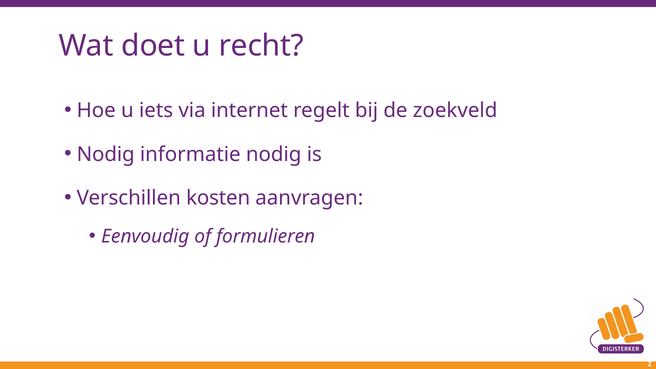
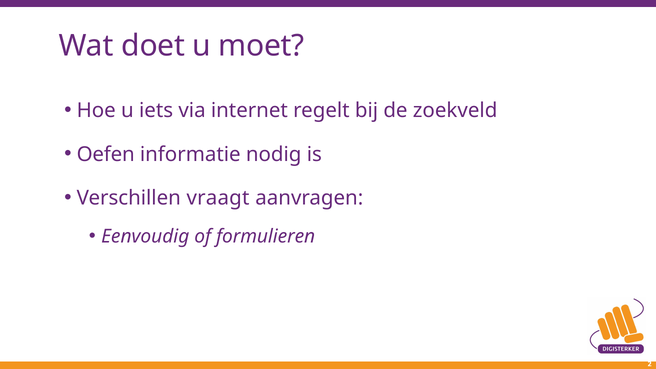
recht: recht -> moet (261, 46)
Nodig: Nodig -> Oefen (106, 154)
kosten: kosten -> vraagt (218, 198)
